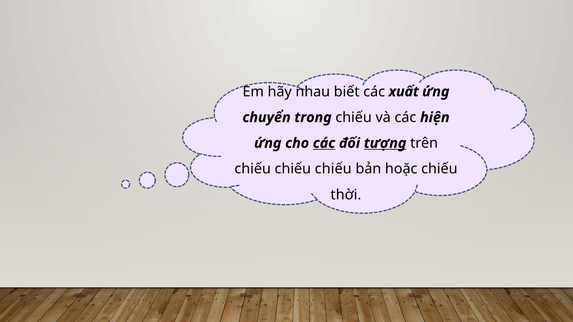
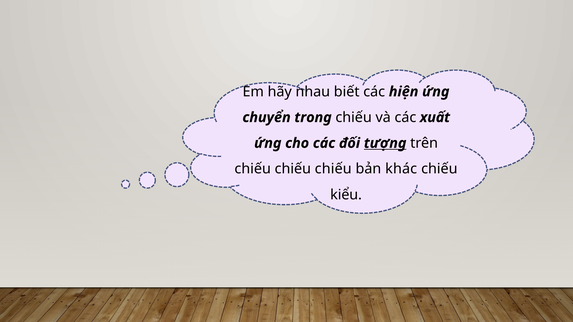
xuất: xuất -> hiện (404, 92)
hiện: hiện -> xuất (435, 117)
các underline: present -> none (324, 143)
hoặc: hoặc -> khác (401, 169)
thời: thời -> kiểu (346, 195)
